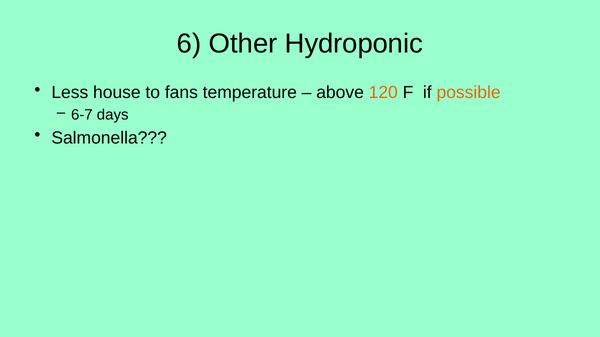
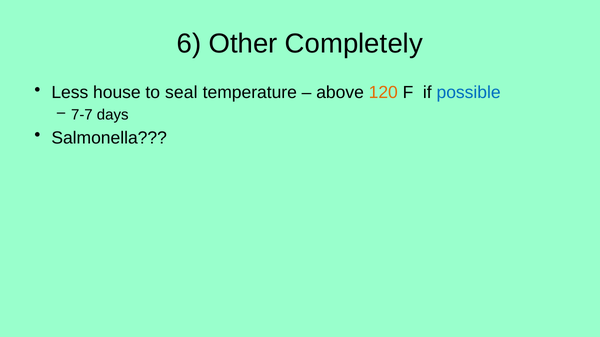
Hydroponic: Hydroponic -> Completely (354, 44)
fans: fans -> seal (181, 93)
possible colour: orange -> blue (469, 93)
6-7: 6-7 -> 7-7 (82, 115)
